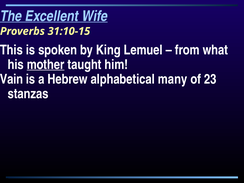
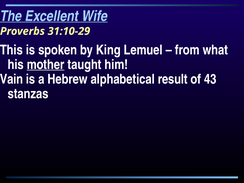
31:10-15: 31:10-15 -> 31:10-29 (69, 31)
many: many -> result (173, 79)
23: 23 -> 43 (210, 79)
